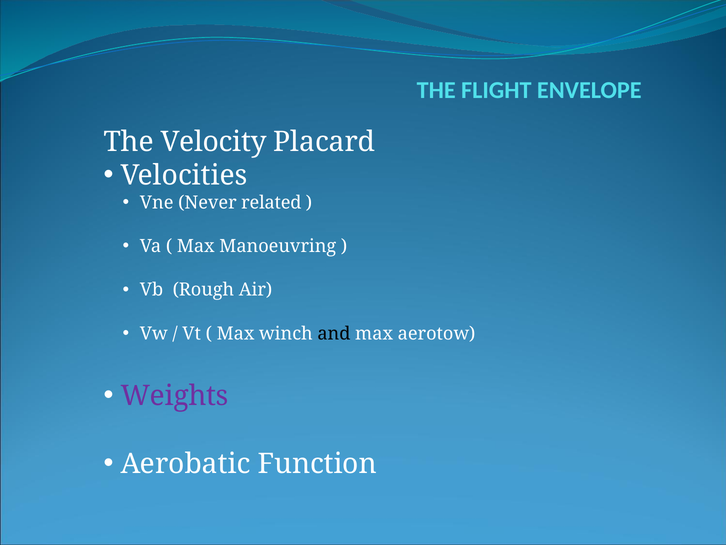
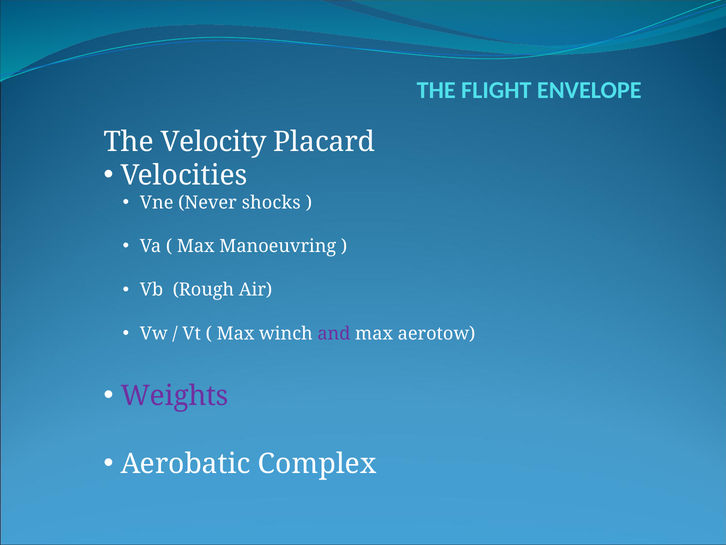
related: related -> shocks (271, 203)
and colour: black -> purple (334, 333)
Function: Function -> Complex (317, 464)
